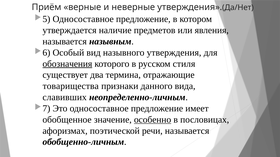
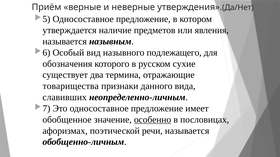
назывного утверждения: утверждения -> подлежащего (174, 53)
обозначения underline: present -> none (67, 64)
стиля: стиля -> сухие (184, 64)
